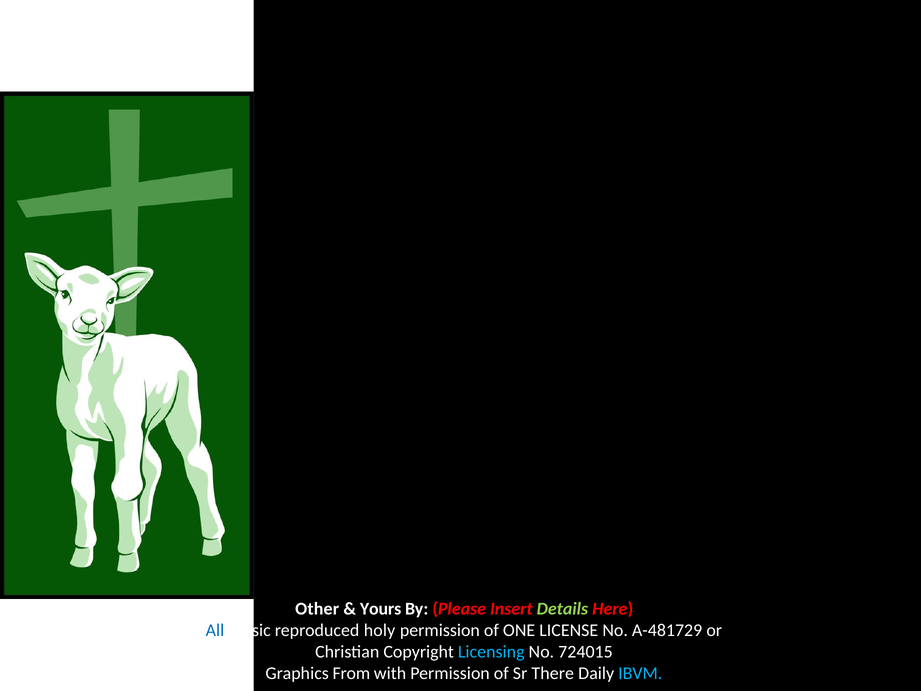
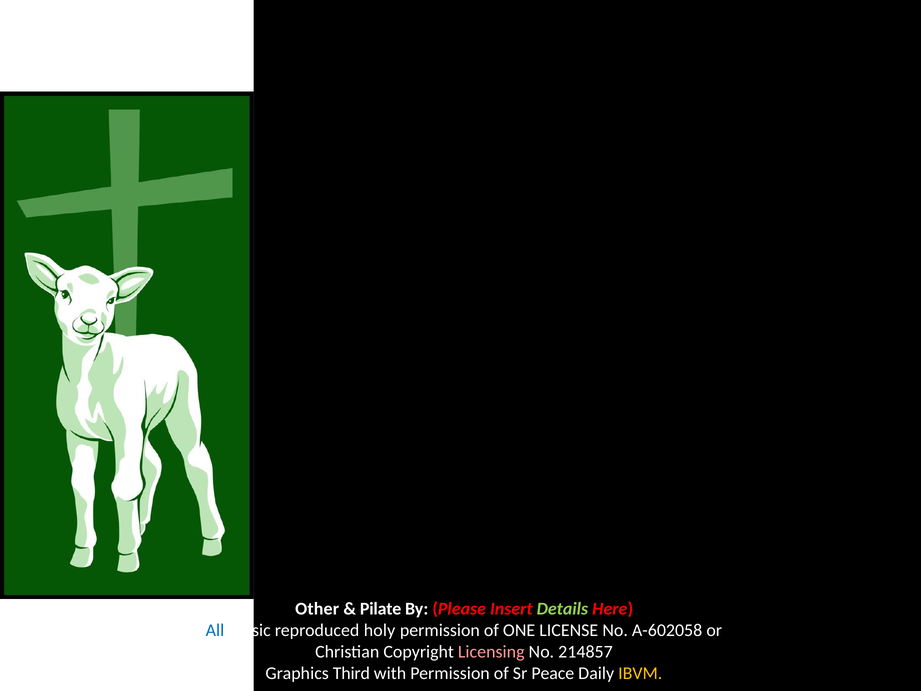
Yours: Yours -> Pilate (381, 609)
A-481729: A-481729 -> A-602058 (667, 630)
Licensing colour: light blue -> pink (491, 652)
724015: 724015 -> 214857 (585, 652)
From: From -> Third (351, 673)
There: There -> Peace (553, 673)
IBVM colour: light blue -> yellow (640, 673)
